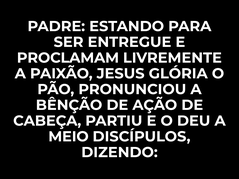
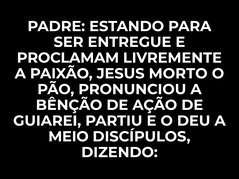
GLÓRIA: GLÓRIA -> MORTO (178, 74)
CABEÇA: CABEÇA -> GUIAREI (47, 121)
